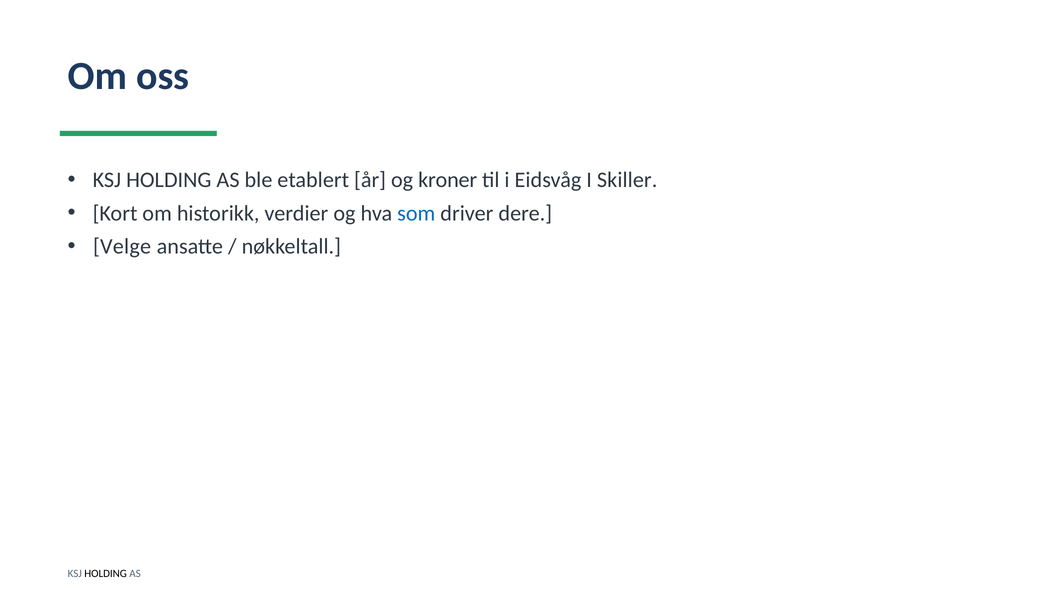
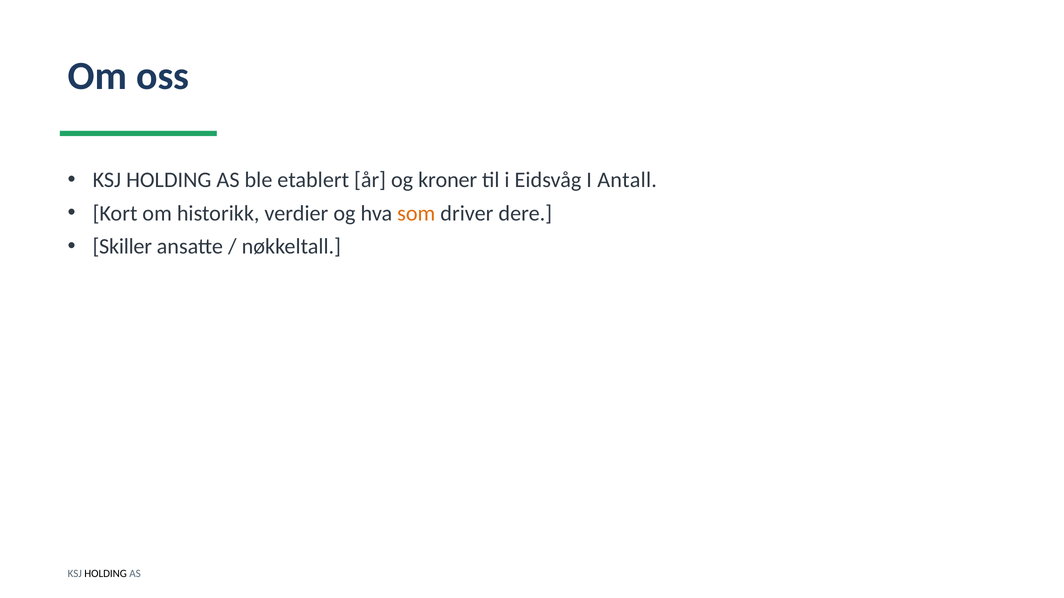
Skiller: Skiller -> Antall (627, 180)
som colour: blue -> orange (416, 213)
Velge: Velge -> Skiller (122, 247)
